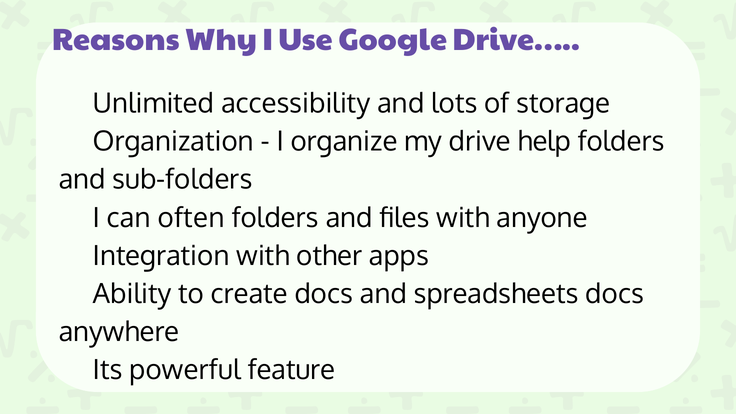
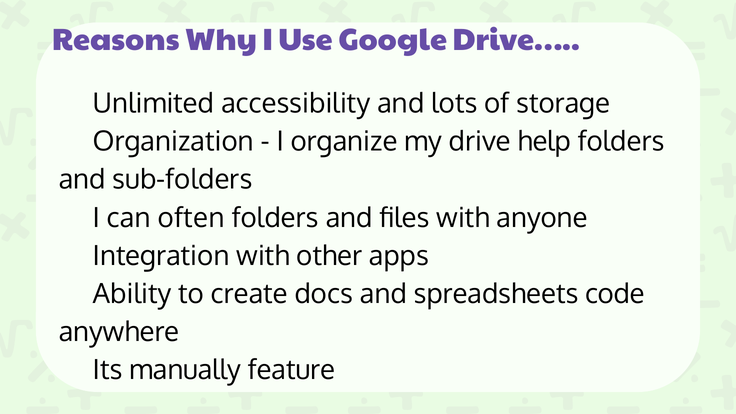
spreadsheets docs: docs -> code (615, 294)
powerful: powerful -> manually (185, 370)
